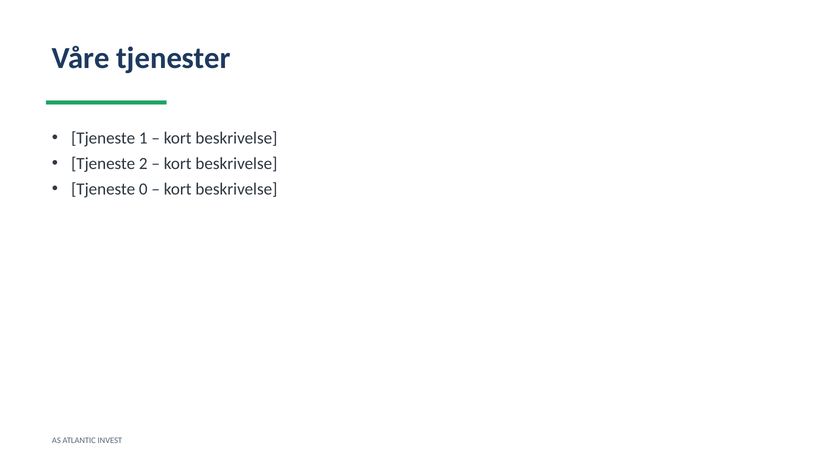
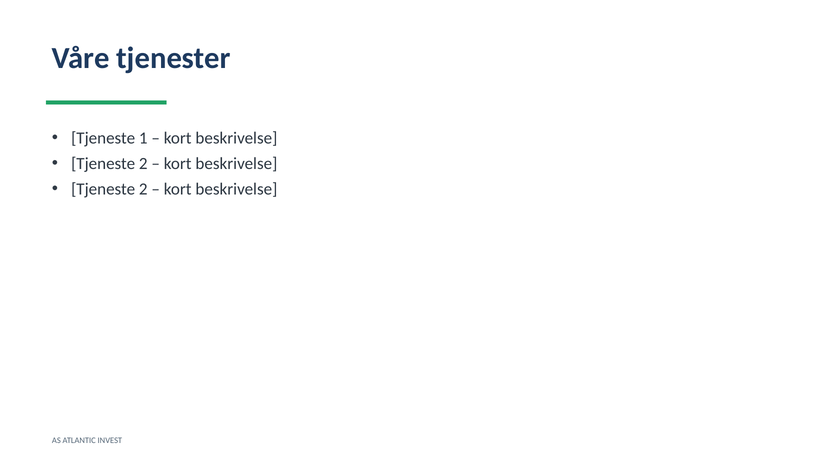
0: 0 -> 2 (143, 189)
